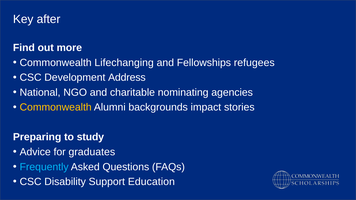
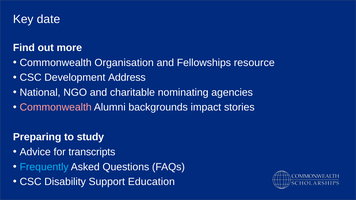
after: after -> date (48, 19)
Lifechanging: Lifechanging -> Organisation (124, 63)
refugees: refugees -> resource (254, 63)
Commonwealth colour: yellow -> pink (56, 107)
graduates: graduates -> transcripts (92, 152)
